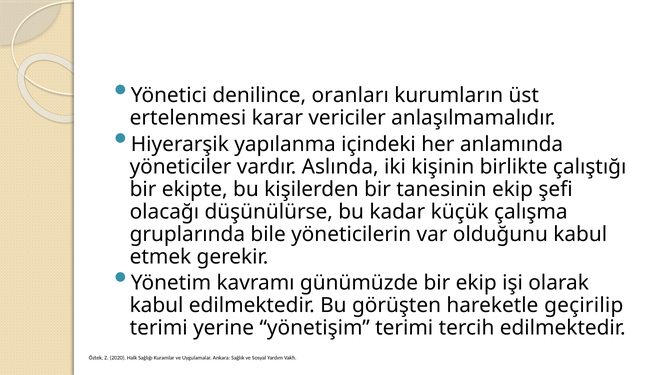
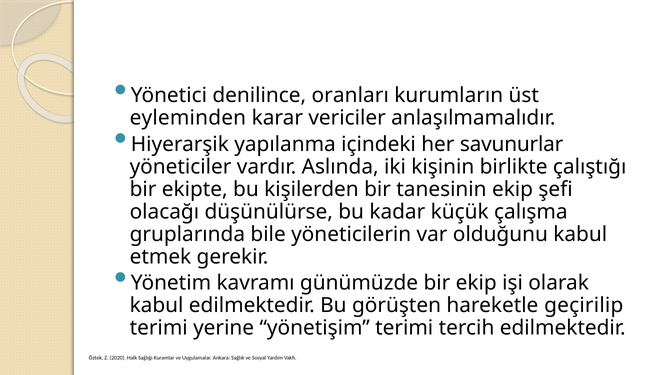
ertelenmesi: ertelenmesi -> eyleminden (188, 118)
anlamında: anlamında -> savunurlar (512, 144)
